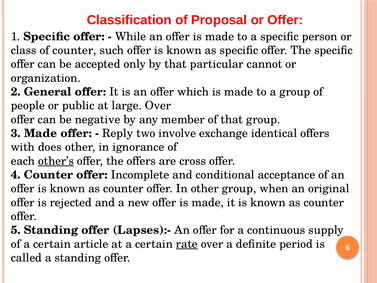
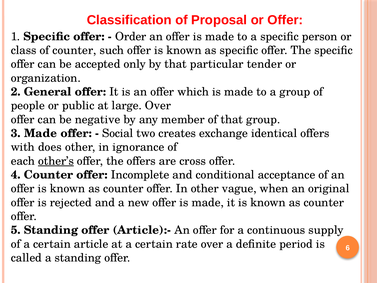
While: While -> Order (131, 36)
cannot: cannot -> tender (264, 64)
Reply: Reply -> Social (118, 133)
involve: involve -> creates (177, 133)
other group: group -> vague (239, 188)
Lapses):-: Lapses):- -> Article):- (142, 230)
rate underline: present -> none (187, 244)
